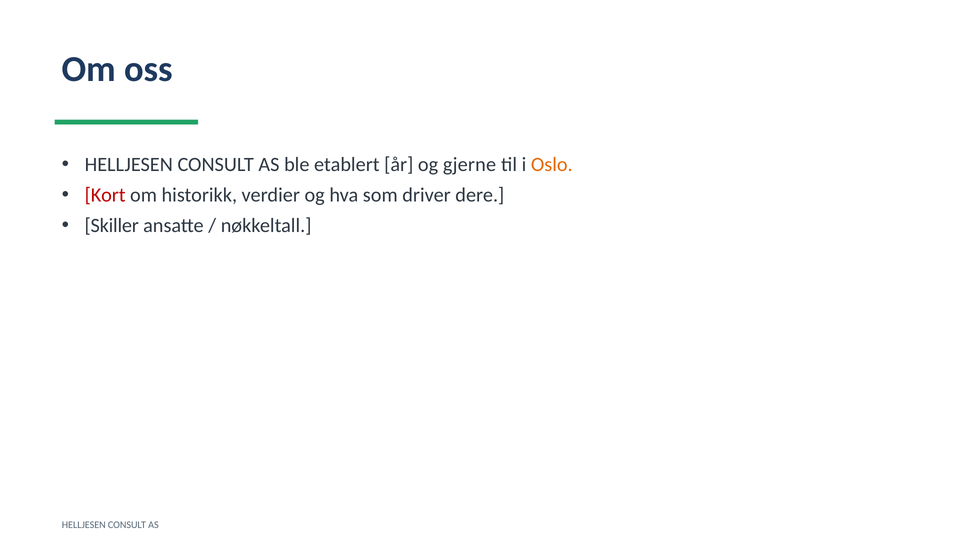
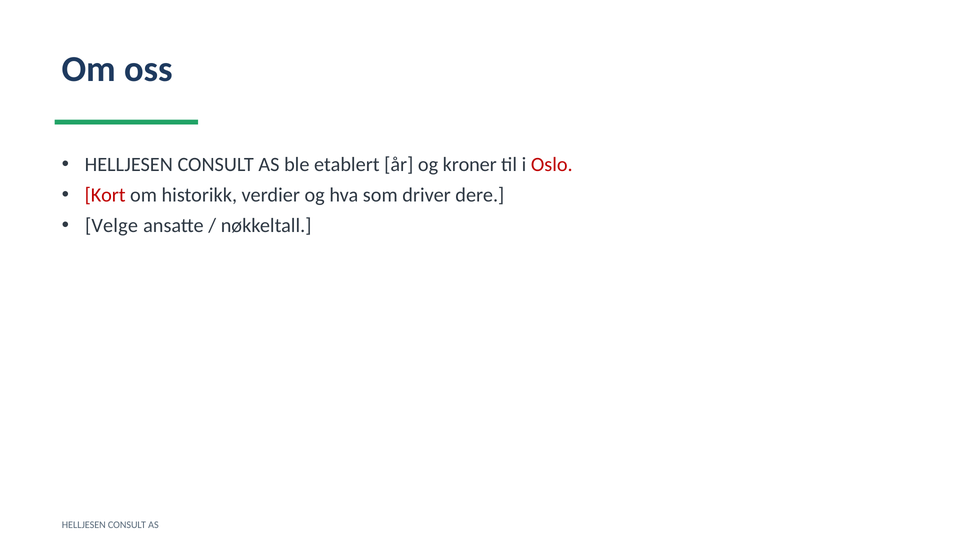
gjerne: gjerne -> kroner (470, 165)
Oslo colour: orange -> red (552, 165)
Skiller: Skiller -> Velge (112, 225)
